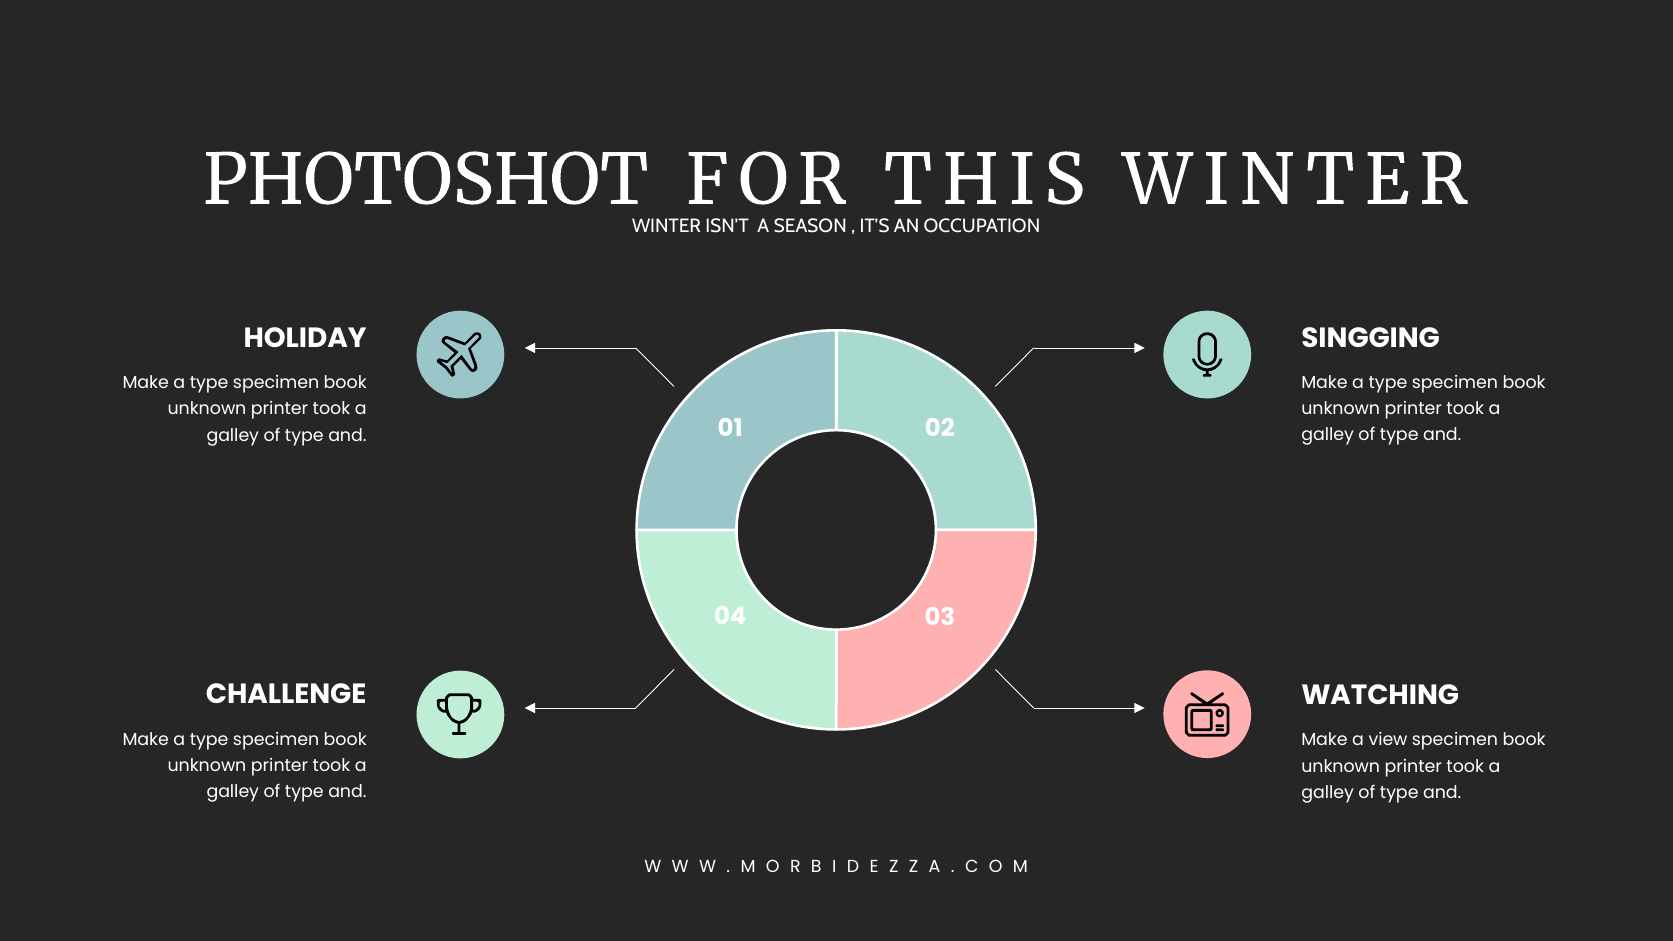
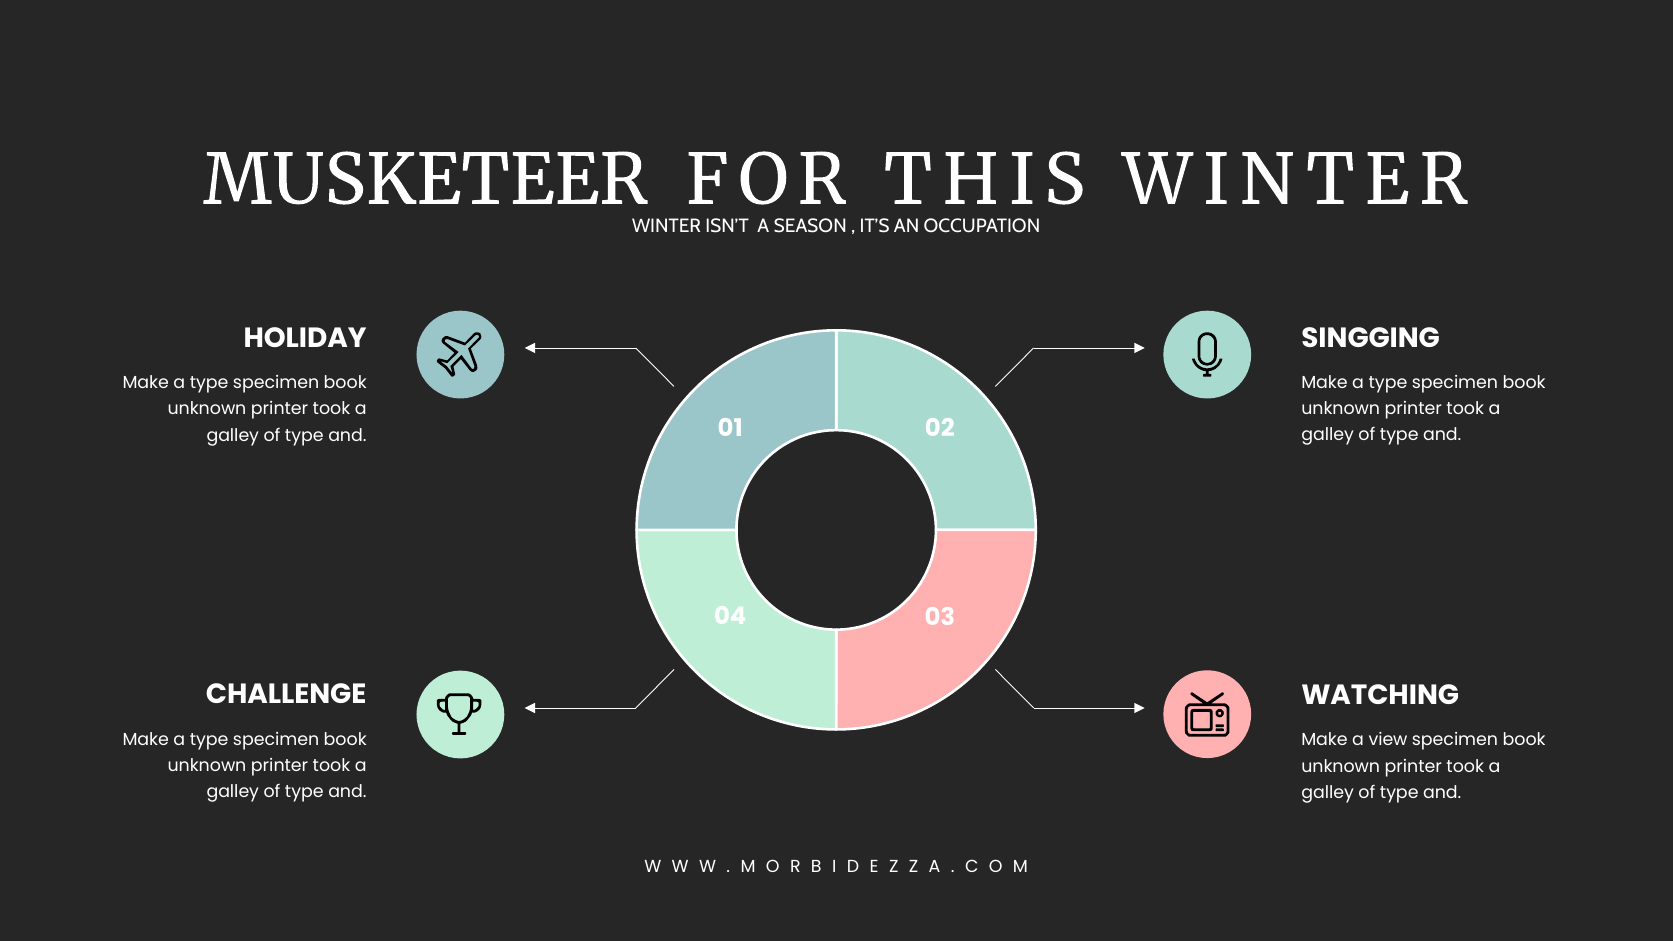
PHOTOSHOT: PHOTOSHOT -> MUSKETEER (425, 181)
